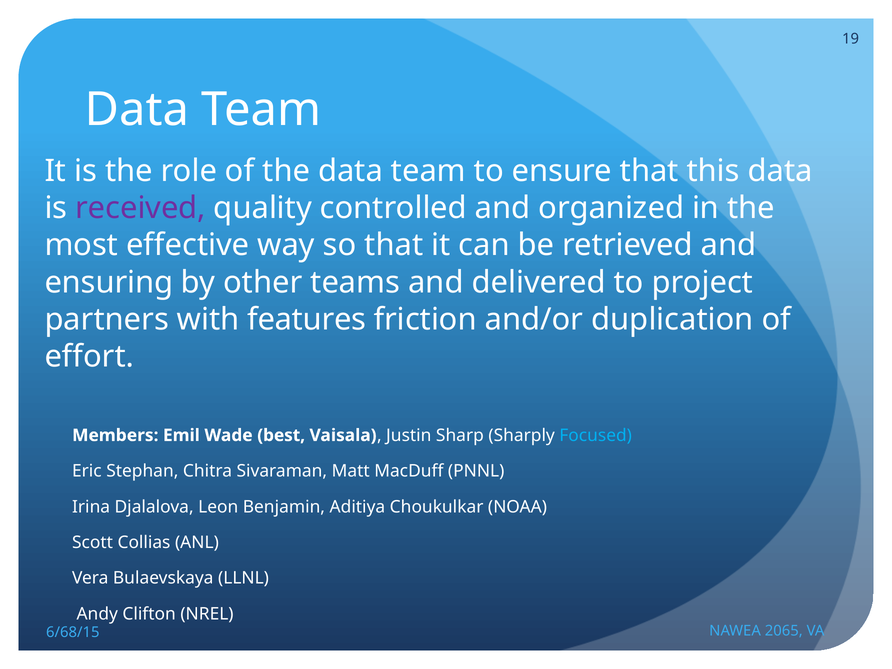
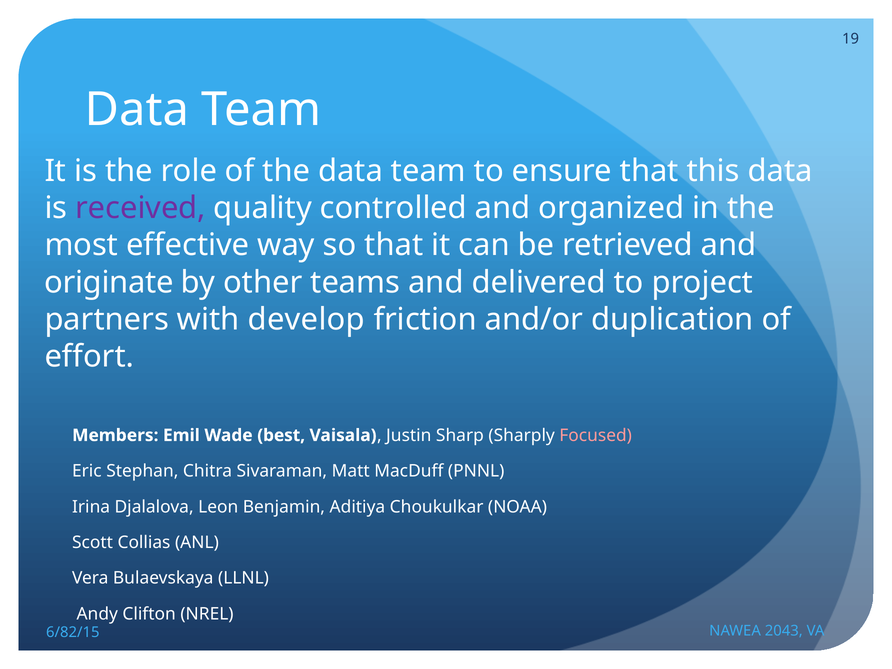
ensuring: ensuring -> originate (109, 282)
features: features -> develop (306, 320)
Focused colour: light blue -> pink (596, 435)
2065: 2065 -> 2043 (784, 631)
6/68/15: 6/68/15 -> 6/82/15 (73, 632)
